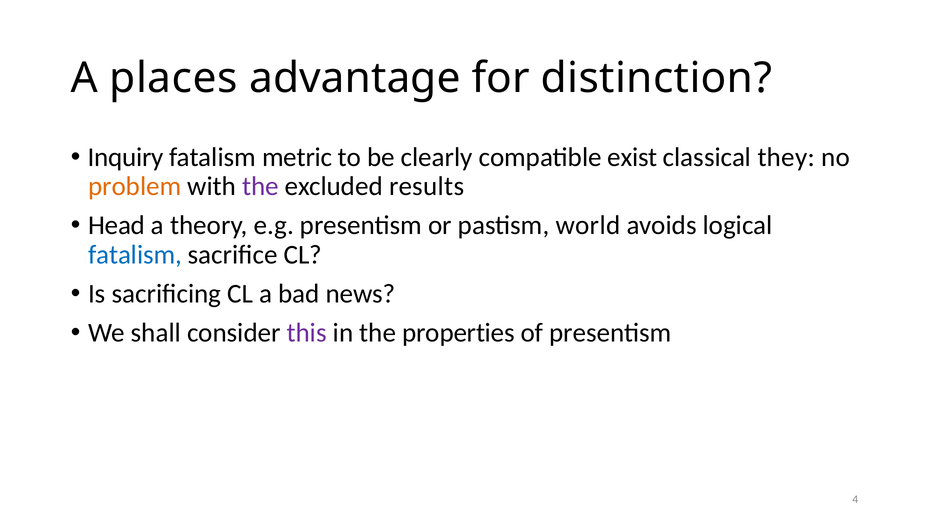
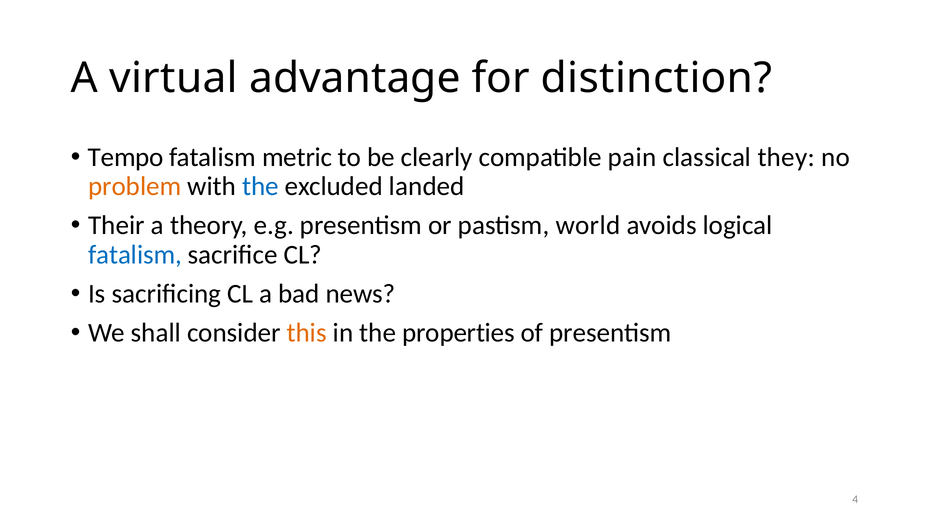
places: places -> virtual (173, 78)
Inquiry: Inquiry -> Tempo (126, 157)
exist: exist -> pain (632, 157)
the colour: purple -> blue (260, 186)
results: results -> landed (427, 186)
Head: Head -> Their (117, 225)
this colour: purple -> orange (307, 332)
